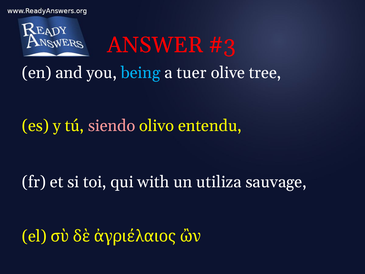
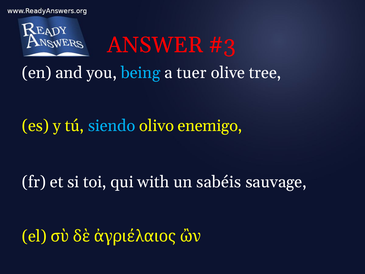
siendo colour: pink -> light blue (112, 126)
entendu: entendu -> enemigo (210, 126)
utiliza: utiliza -> sabéis (219, 182)
